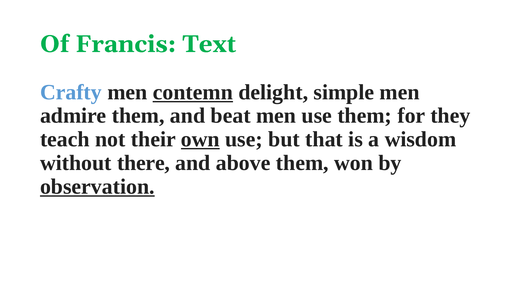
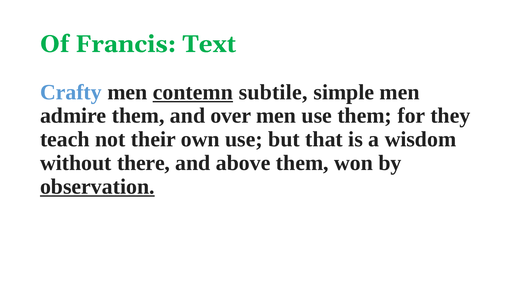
delight: delight -> subtile (273, 92)
beat: beat -> over (231, 116)
own underline: present -> none (200, 139)
